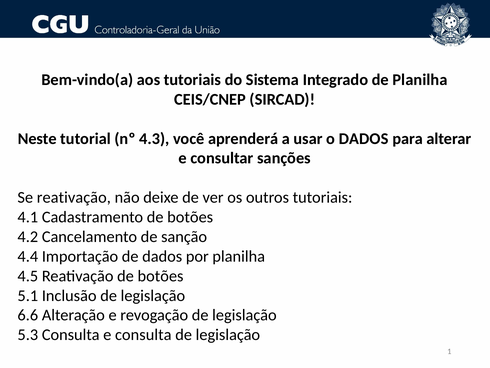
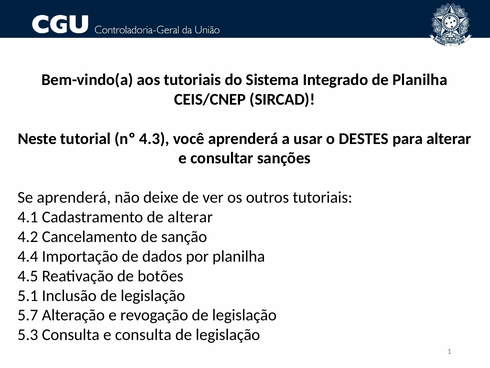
o DADOS: DADOS -> DESTES (364, 138)
Se reativação: reativação -> aprenderá (74, 197)
Cadastramento de botões: botões -> alterar (190, 217)
6.6: 6.6 -> 5.7 (28, 315)
